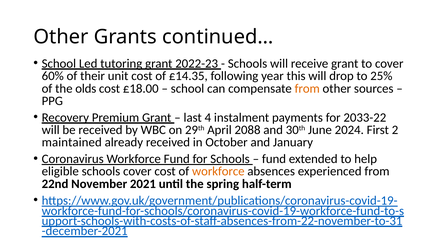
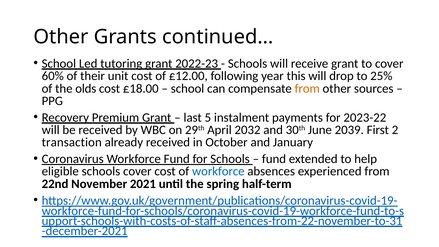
£14.35: £14.35 -> £12.00 (188, 76)
4: 4 -> 5 (208, 117)
2033-22: 2033-22 -> 2023-22 (365, 117)
2088: 2088 -> 2032 (248, 130)
2024: 2024 -> 2039 (349, 130)
maintained: maintained -> transaction (72, 142)
workforce colour: orange -> blue (218, 171)
